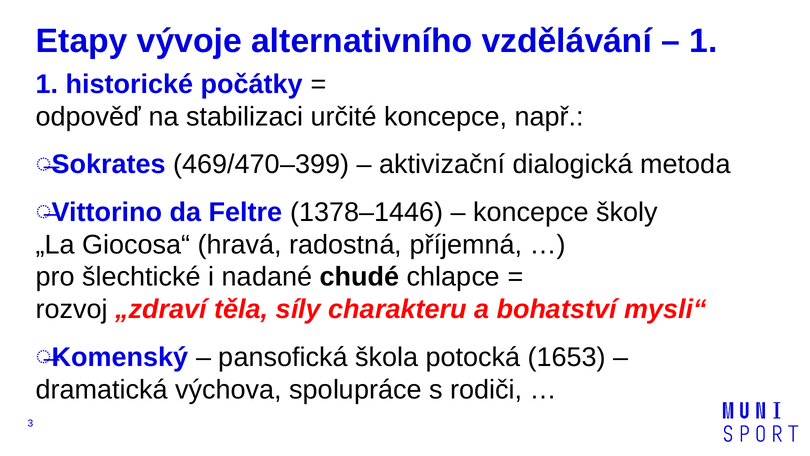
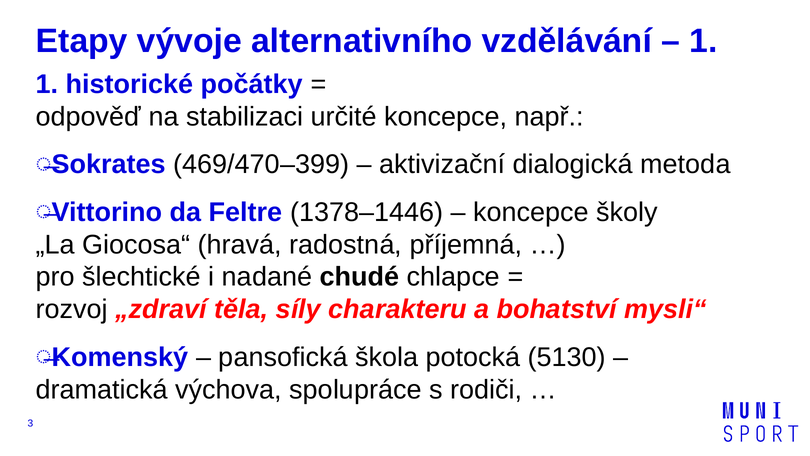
1653: 1653 -> 5130 (567, 357)
